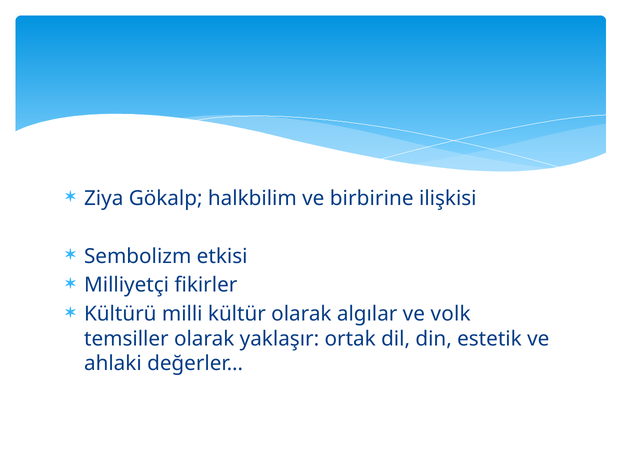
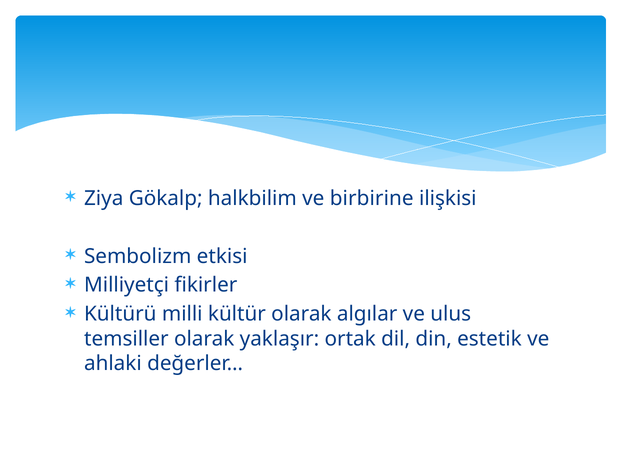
volk: volk -> ulus (451, 315)
